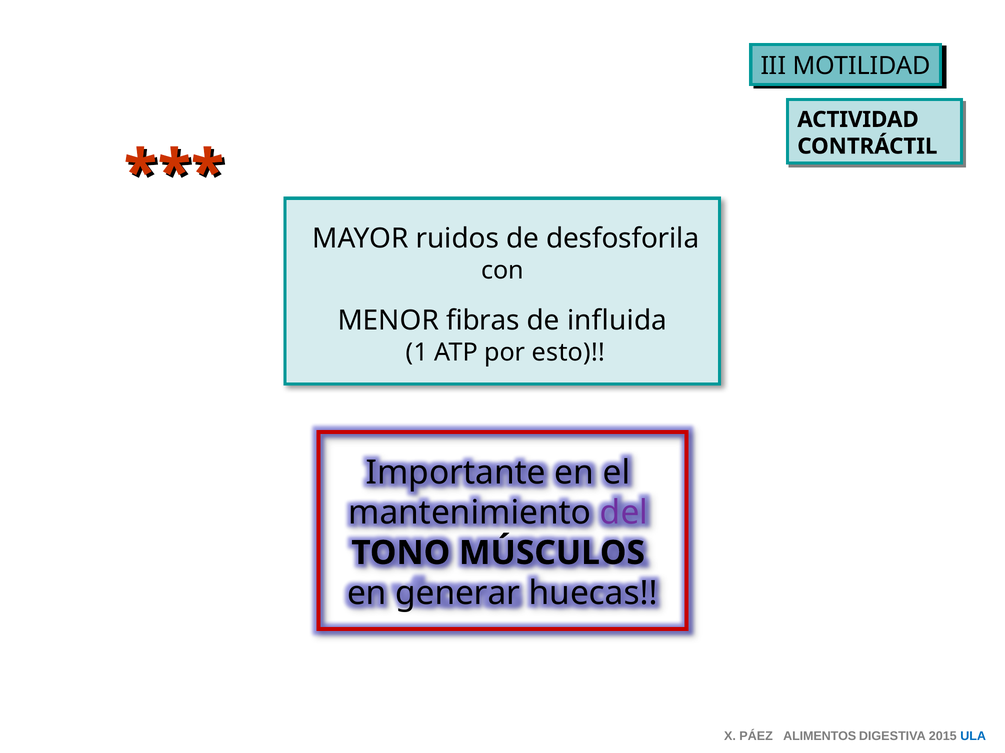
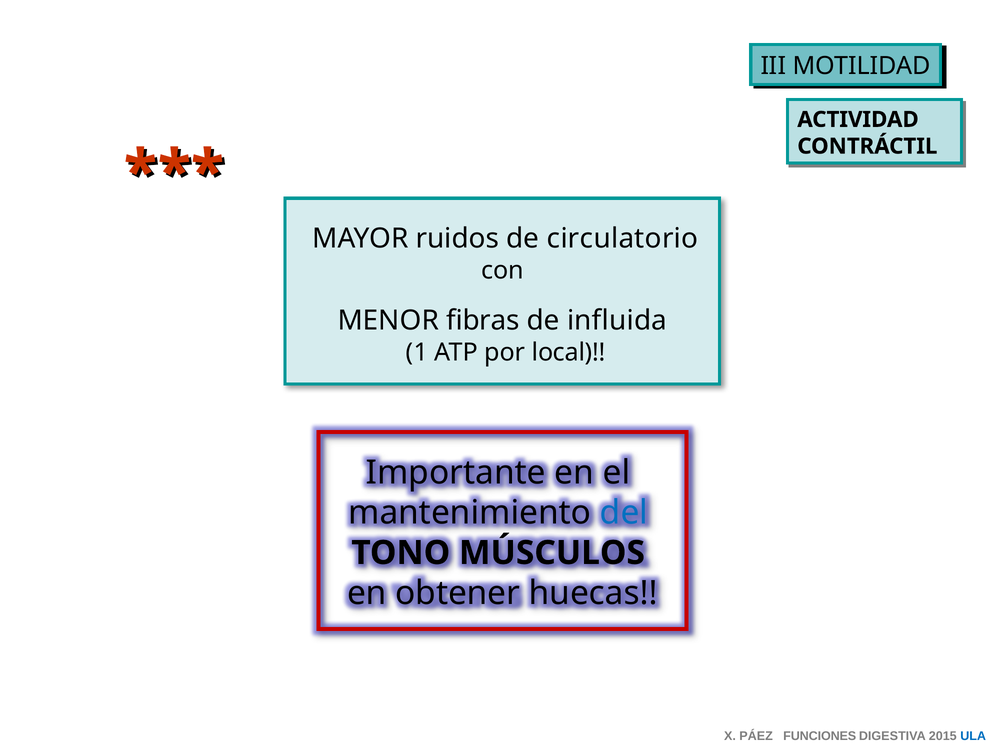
desfosforila: desfosforila -> circulatorio (623, 239)
esto: esto -> local (569, 353)
del colour: purple -> blue (624, 513)
generar: generar -> obtener (458, 594)
ALIMENTOS: ALIMENTOS -> FUNCIONES (820, 737)
